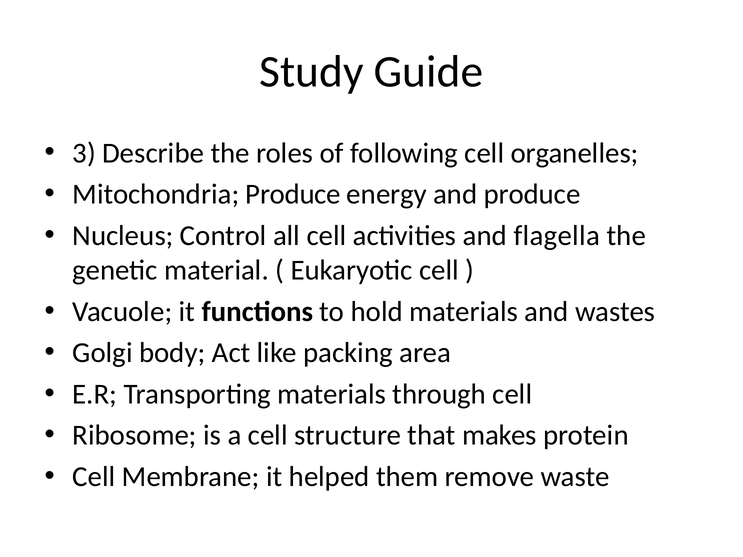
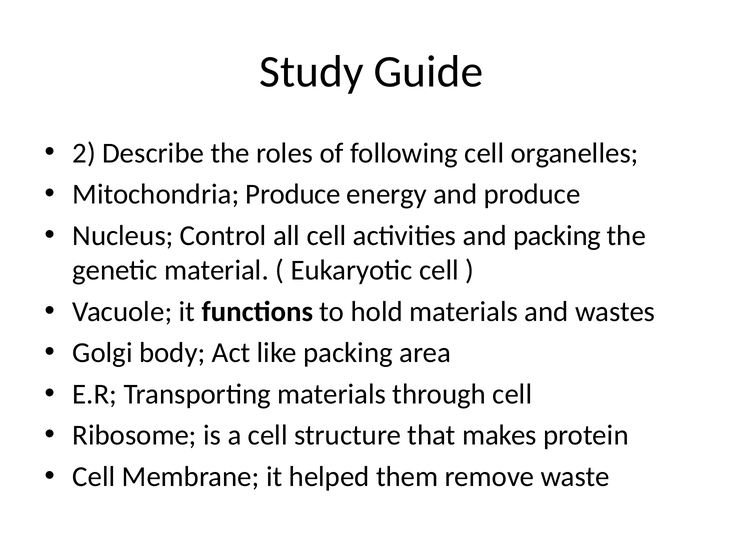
3: 3 -> 2 (84, 153)
and flagella: flagella -> packing (557, 236)
